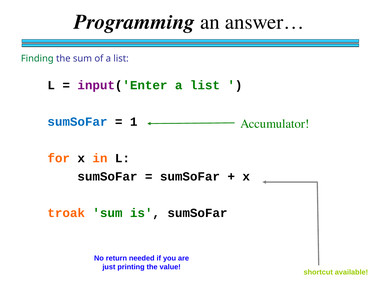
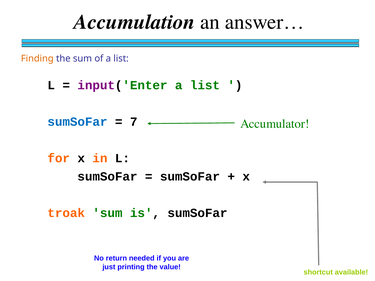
Programming: Programming -> Accumulation (134, 22)
Finding colour: green -> orange (37, 59)
1: 1 -> 7 (134, 122)
